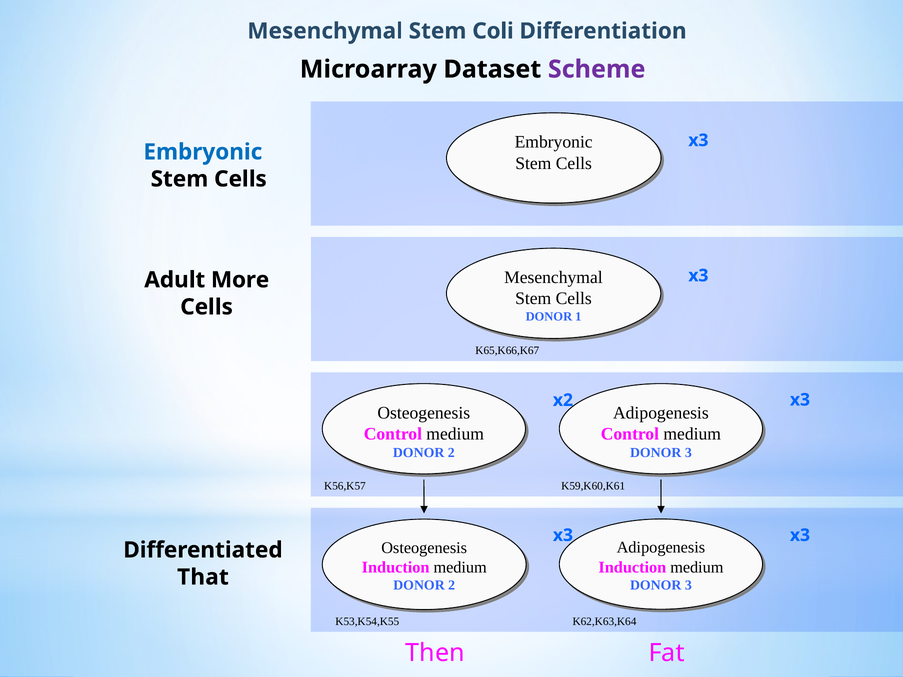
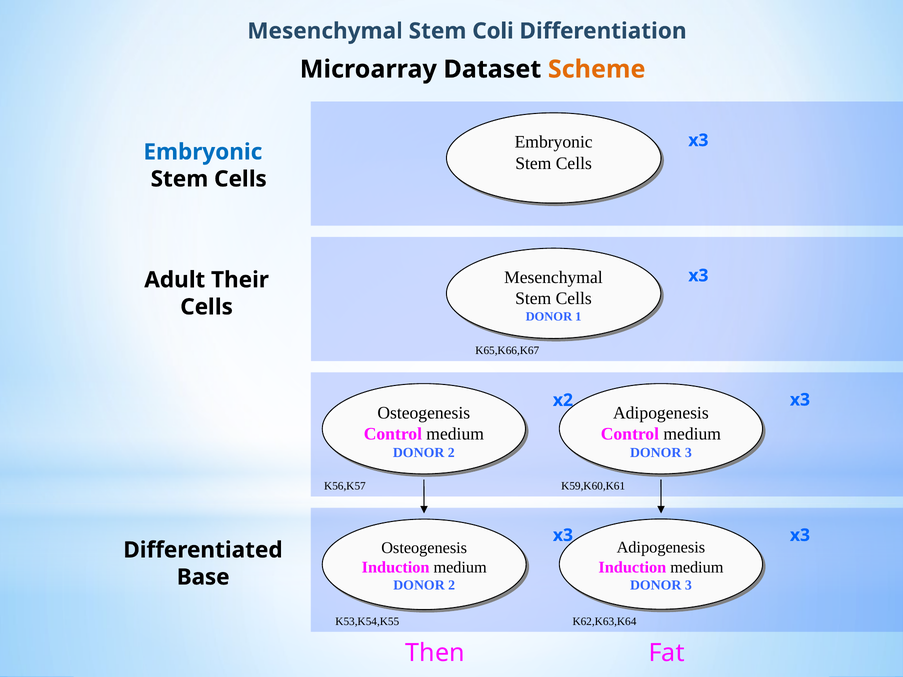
Scheme colour: purple -> orange (597, 69)
More: More -> Their (240, 280)
That: That -> Base (203, 577)
